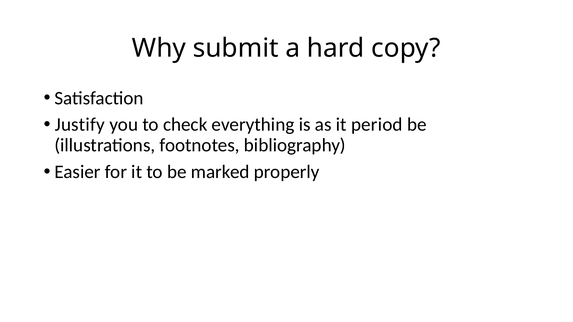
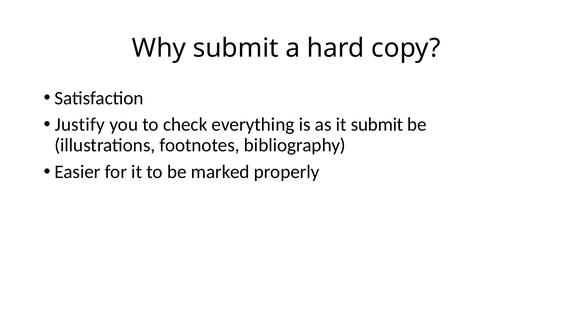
it period: period -> submit (377, 125)
